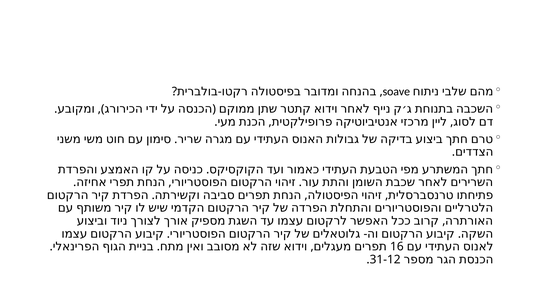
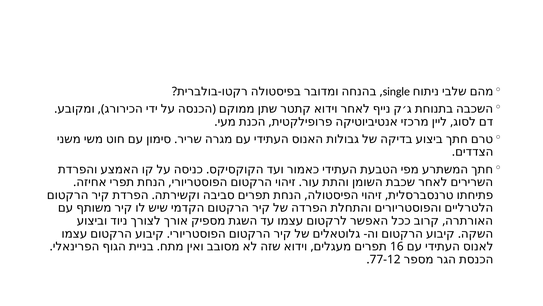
soave: soave -> single (396, 91)
31-12: 31-12 -> 77-12 (385, 259)
